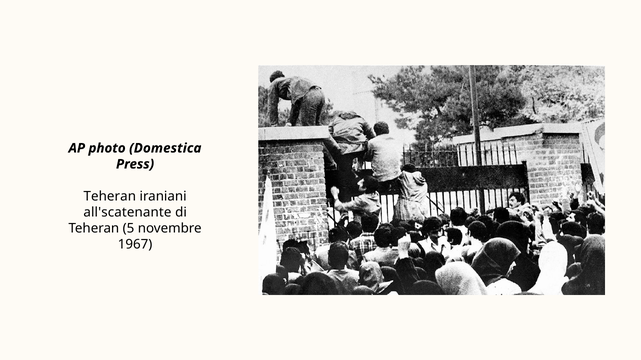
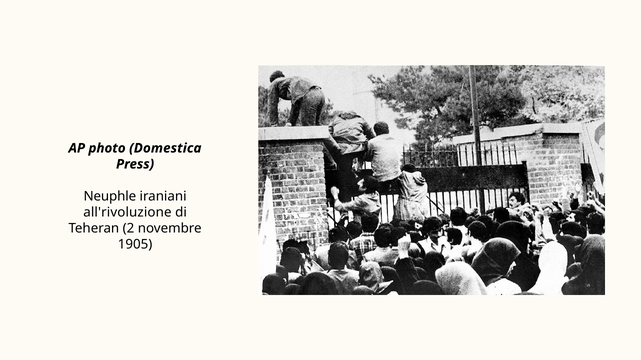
Teheran: Teheran -> Neuphle (110, 196)
all'scatenante: all'scatenante -> all'rivoluzione (127, 212)
5: 5 -> 2 (129, 228)
1967: 1967 -> 1905 (135, 245)
